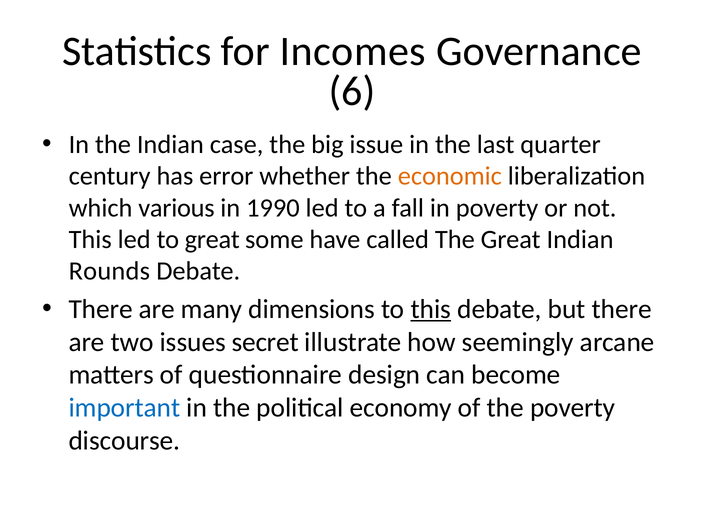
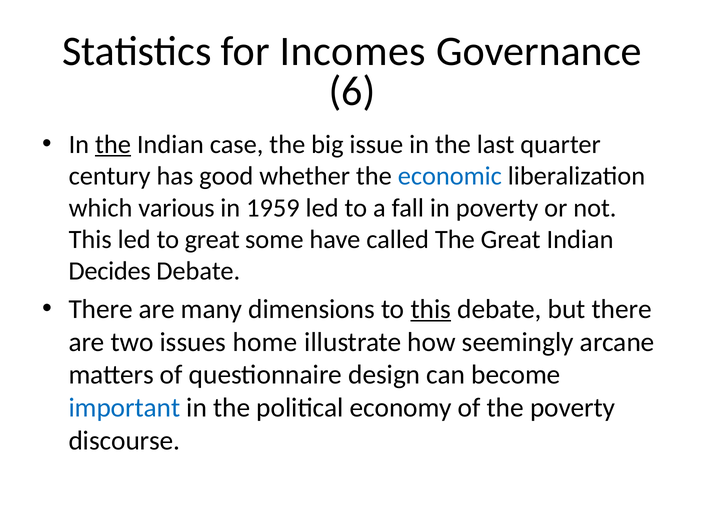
the underline: none -> present (113, 144)
error: error -> good (226, 176)
economic colour: orange -> blue (450, 176)
1990: 1990 -> 1959 (273, 208)
Rounds: Rounds -> Decides (110, 271)
secret: secret -> home (265, 342)
